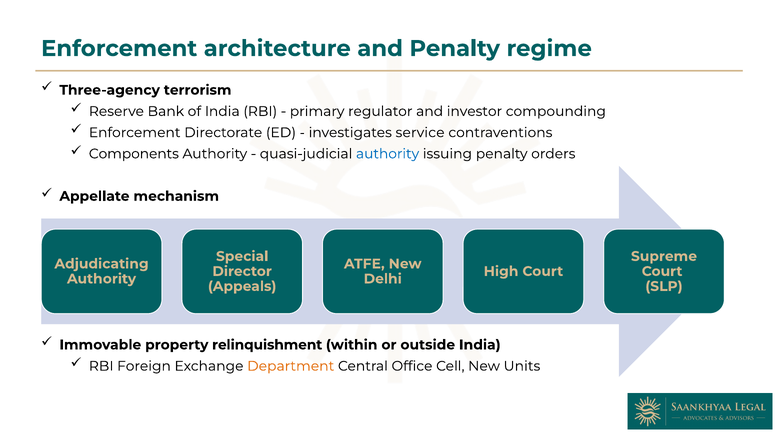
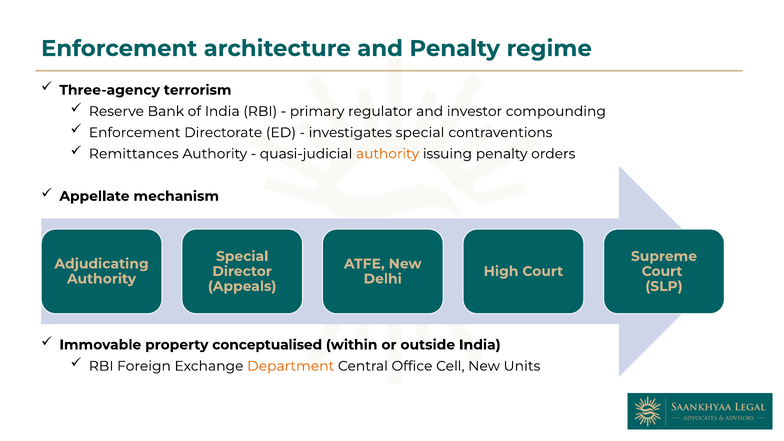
investigates service: service -> special (420, 133)
Components: Components -> Remittances (134, 154)
authority colour: blue -> orange (388, 154)
relinquishment: relinquishment -> conceptualised (267, 345)
